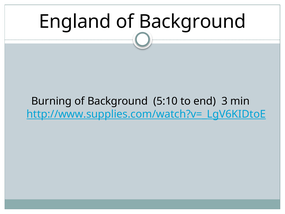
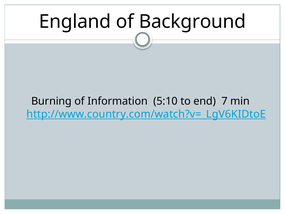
Burning of Background: Background -> Information (118, 101)
3: 3 -> 7 (225, 101)
http://www.supplies.com/watch?v=_LgV6KIDtoE: http://www.supplies.com/watch?v=_LgV6KIDtoE -> http://www.country.com/watch?v=_LgV6KIDtoE (146, 114)
